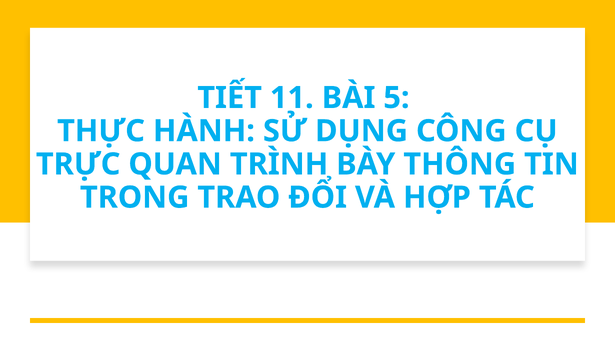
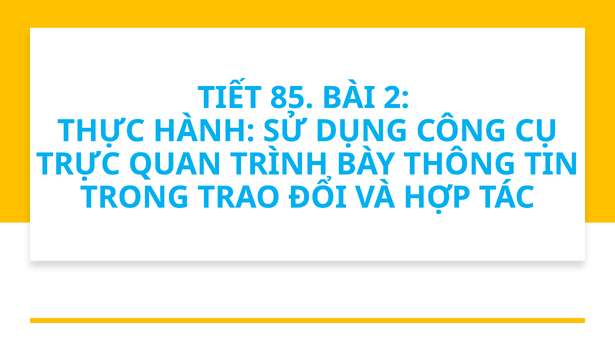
11: 11 -> 85 (292, 98)
5: 5 -> 2 (396, 98)
